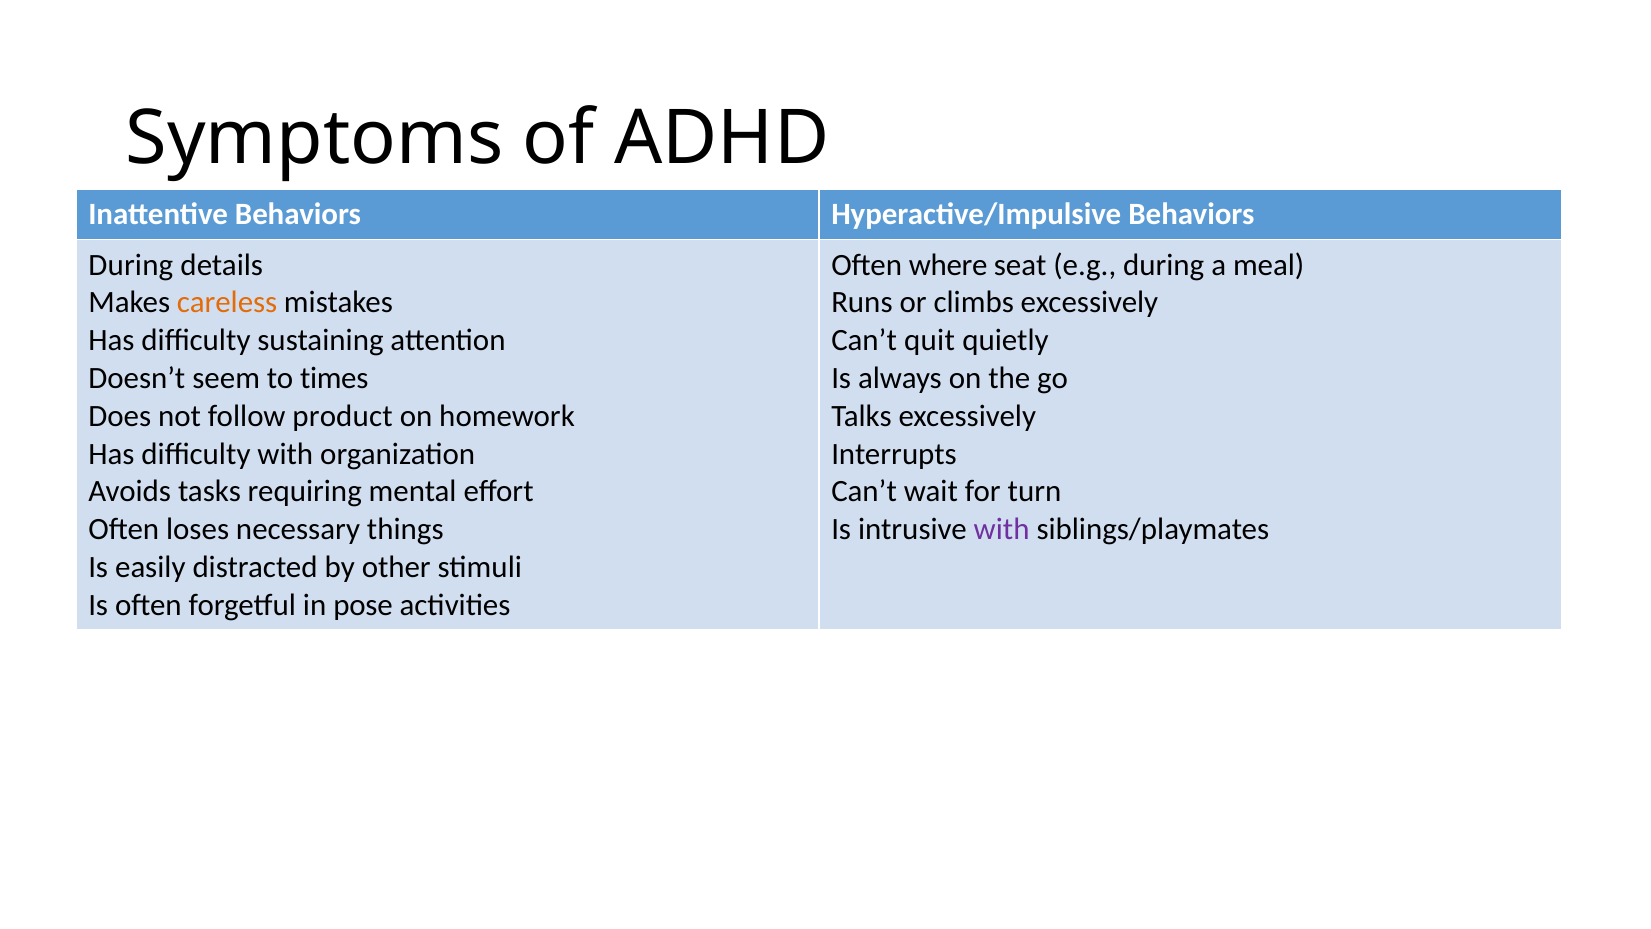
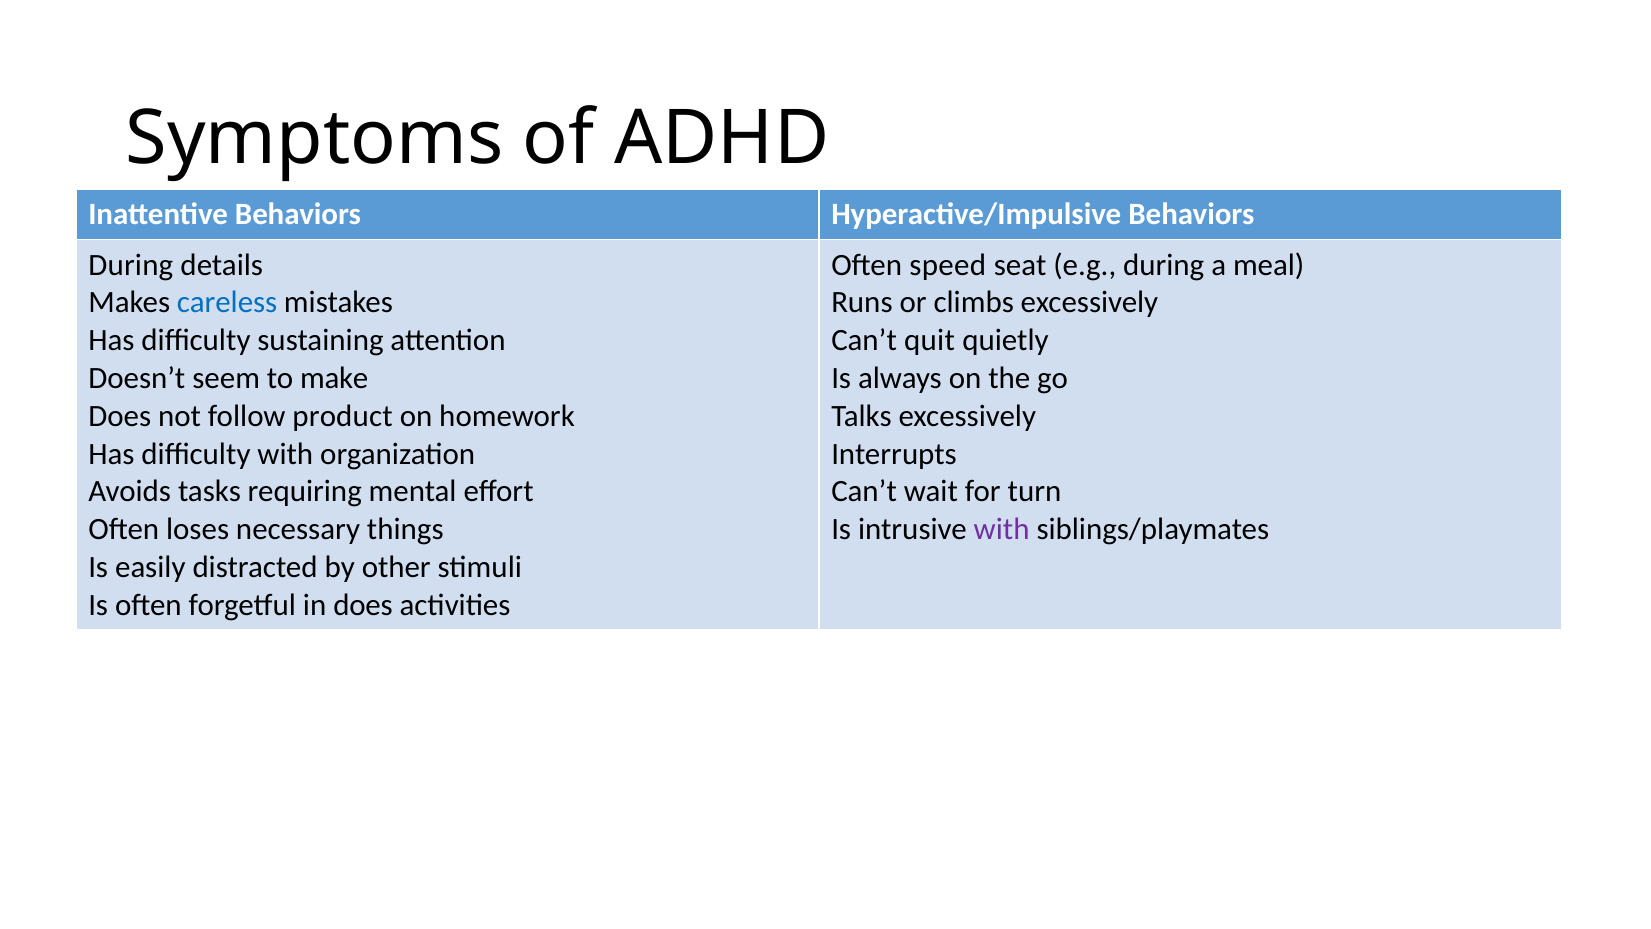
where: where -> speed (948, 265)
careless colour: orange -> blue (227, 303)
times: times -> make (334, 378)
in pose: pose -> does (363, 605)
